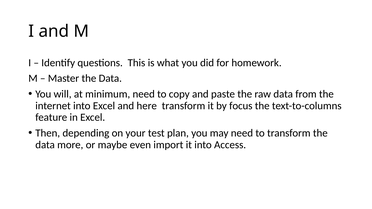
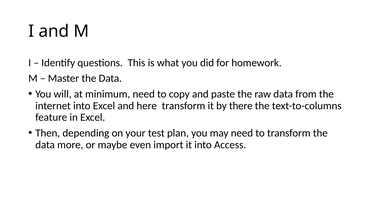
focus: focus -> there (241, 106)
